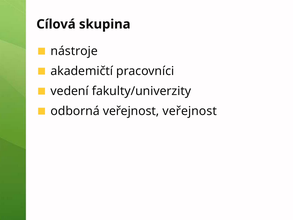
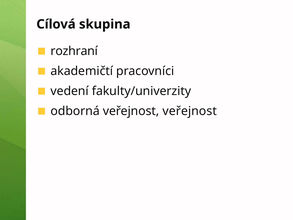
nástroje: nástroje -> rozhraní (74, 51)
